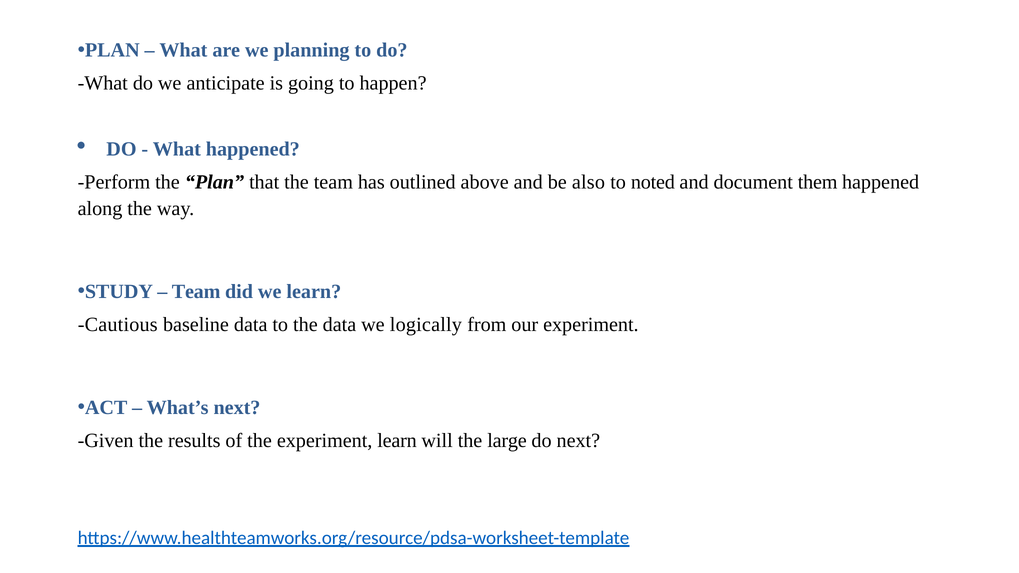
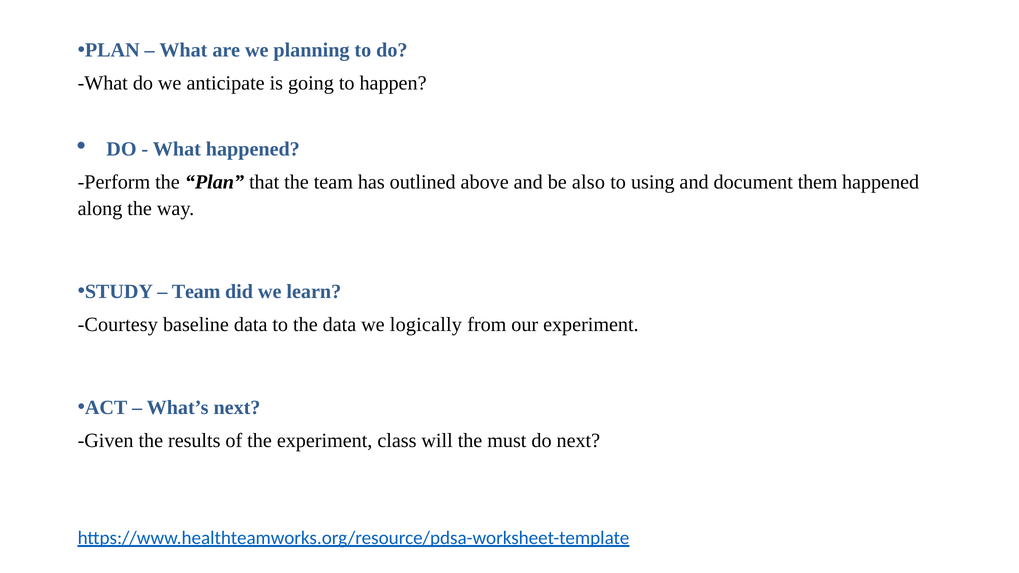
noted: noted -> using (653, 182)
Cautious: Cautious -> Courtesy (118, 325)
experiment learn: learn -> class (397, 440)
large: large -> must (507, 440)
